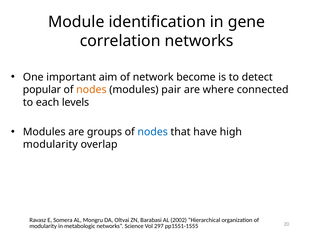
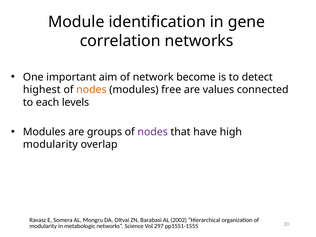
popular: popular -> highest (42, 90)
pair: pair -> free (171, 90)
where: where -> values (218, 90)
nodes colour: blue -> purple (153, 132)
